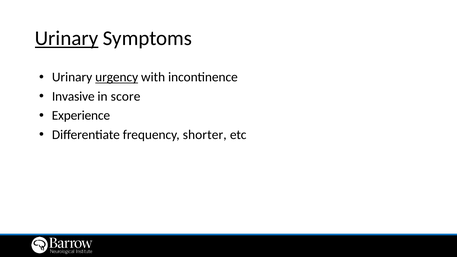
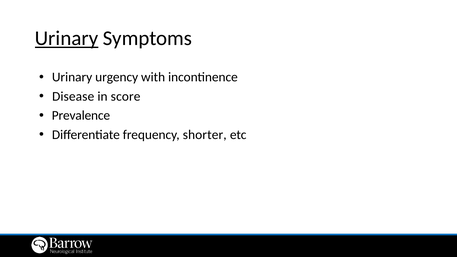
urgency underline: present -> none (117, 77)
Invasive: Invasive -> Disease (73, 96)
Experience: Experience -> Prevalence (81, 116)
